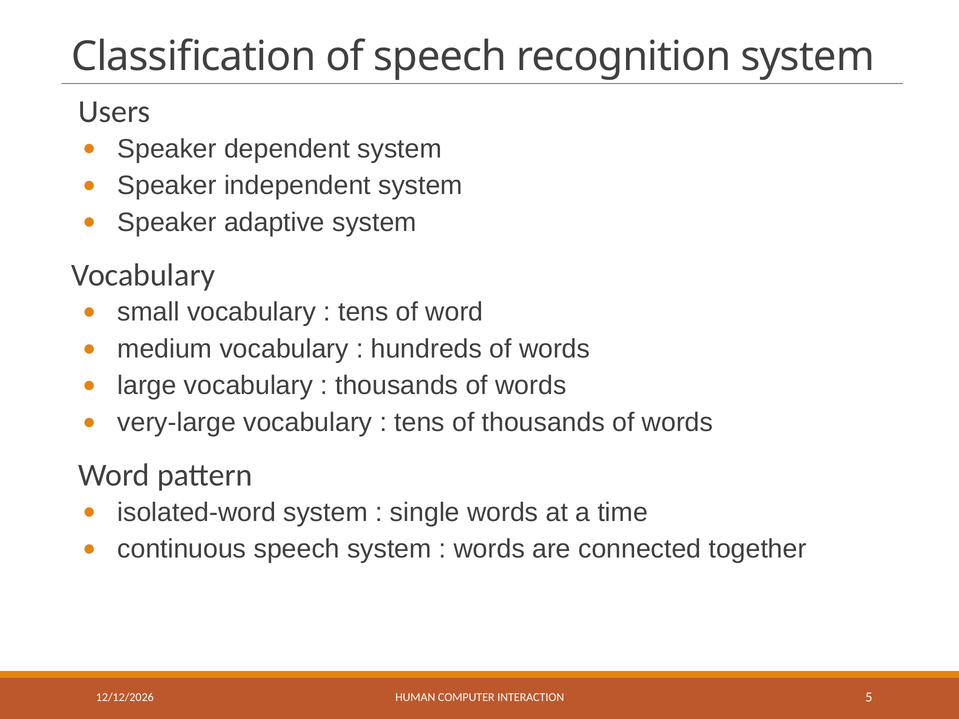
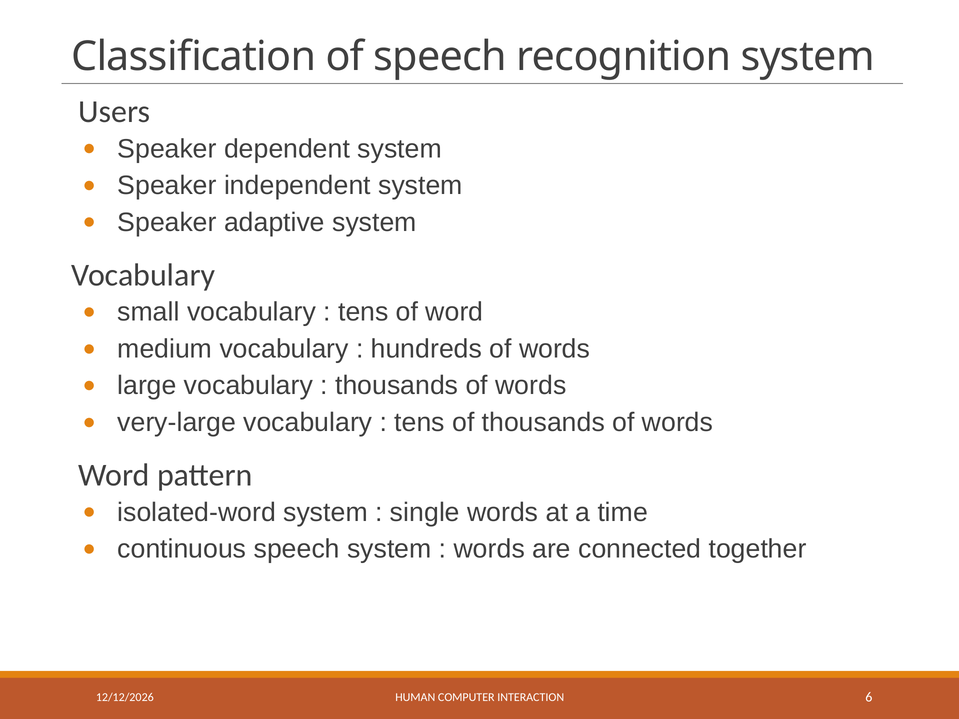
5: 5 -> 6 (869, 697)
